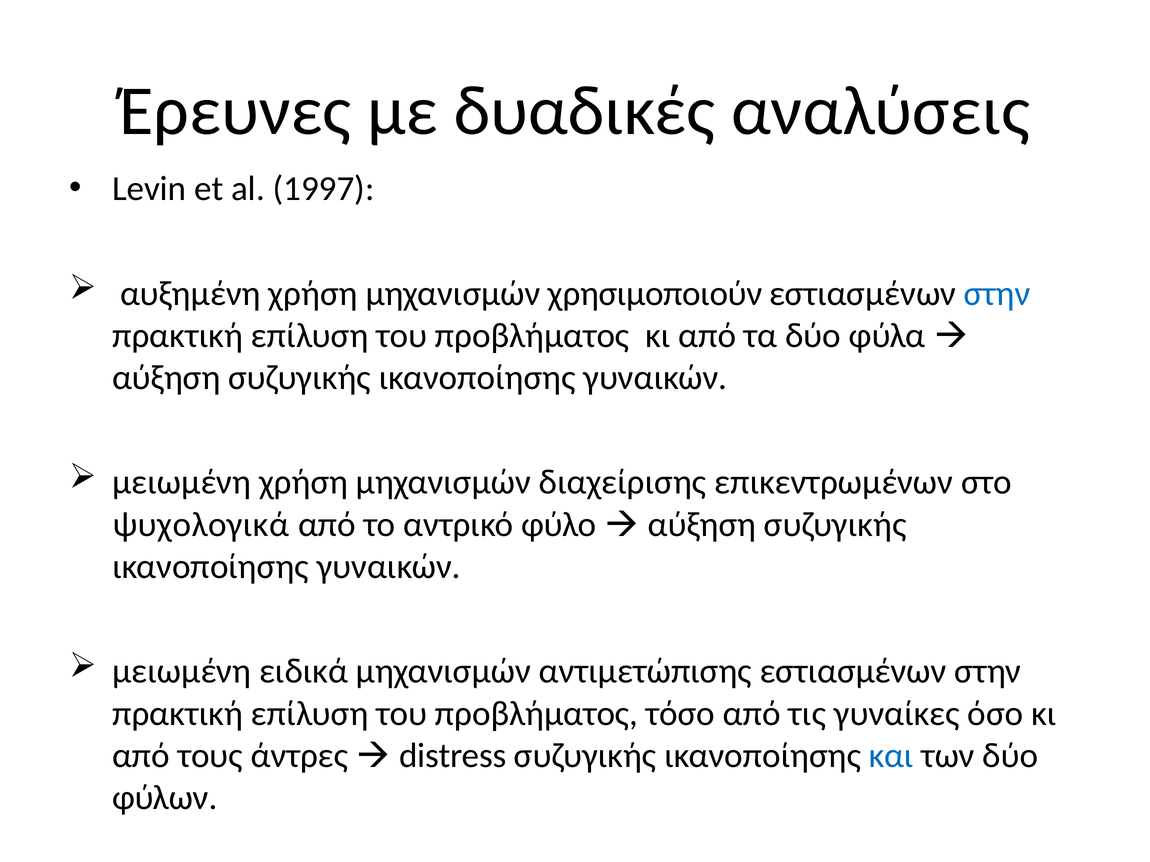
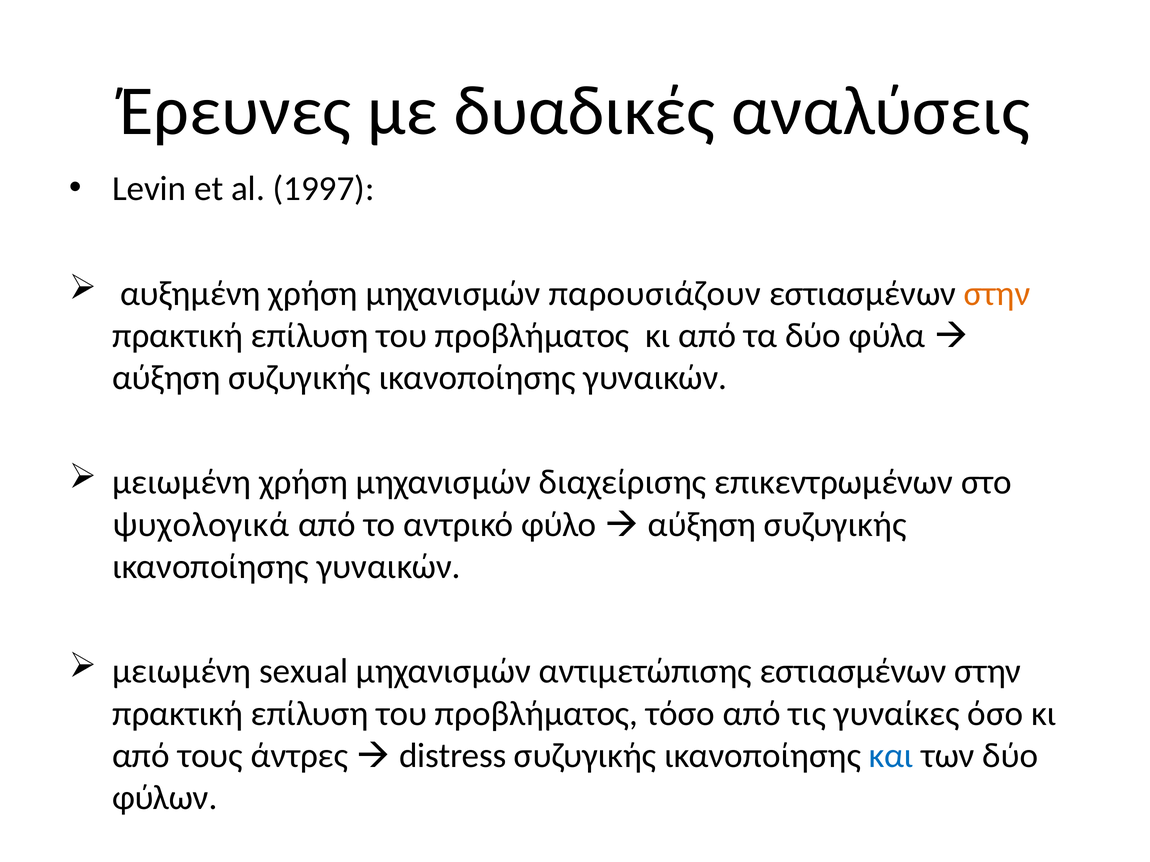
χρησιμοποιούν: χρησιμοποιούν -> παρουσιάζουν (655, 294)
στην colour: blue -> orange (997, 294)
ειδικά: ειδικά -> sexual (304, 672)
